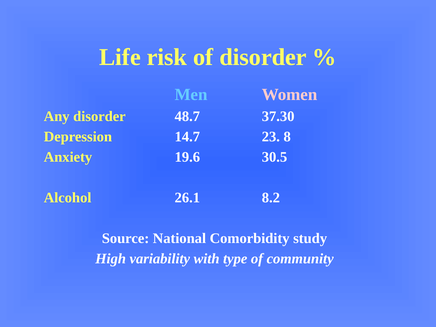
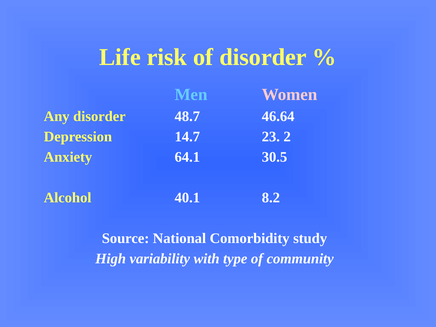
37.30: 37.30 -> 46.64 (278, 116)
8: 8 -> 2 (287, 137)
19.6: 19.6 -> 64.1 (187, 157)
26.1: 26.1 -> 40.1 (187, 198)
